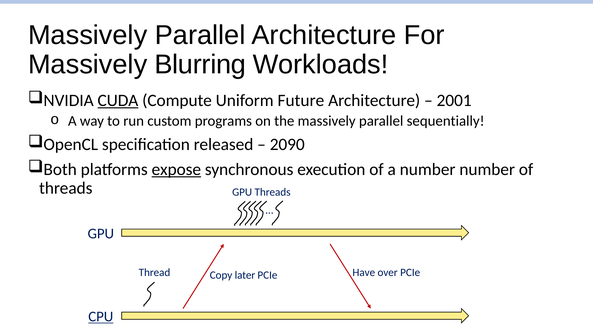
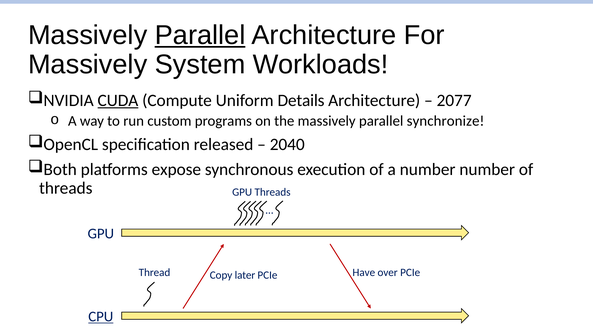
Parallel underline: none -> present (200, 35)
Blurring: Blurring -> System (200, 64)
Future: Future -> Details (301, 100)
2001: 2001 -> 2077 (454, 100)
sequentially: sequentially -> synchronize (446, 121)
2090: 2090 -> 2040 (287, 144)
expose underline: present -> none (176, 169)
